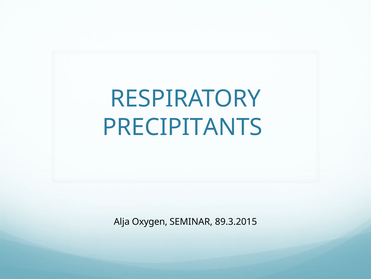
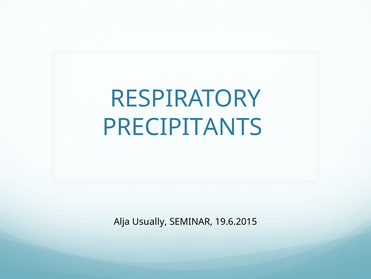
Oxygen: Oxygen -> Usually (150, 221)
89.3.2015: 89.3.2015 -> 19.6.2015 (236, 221)
